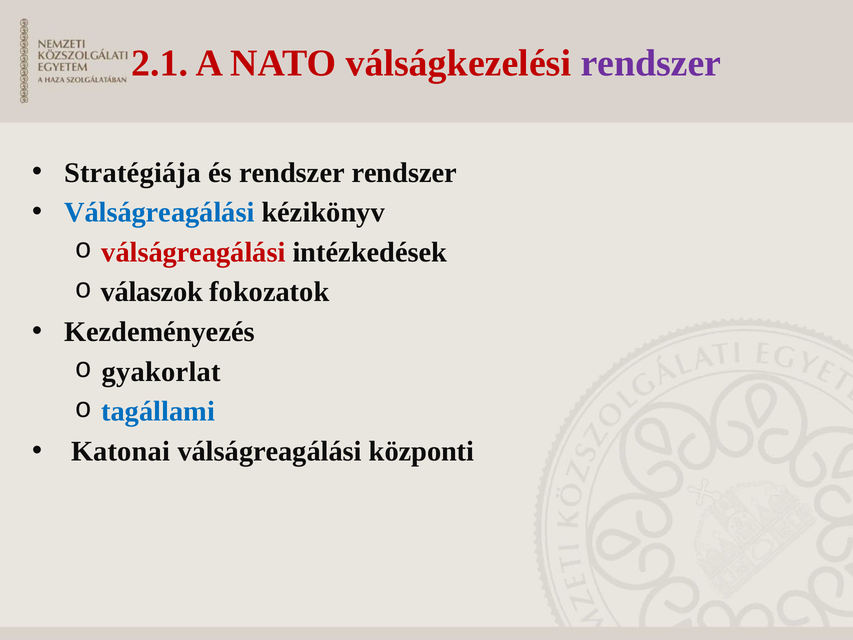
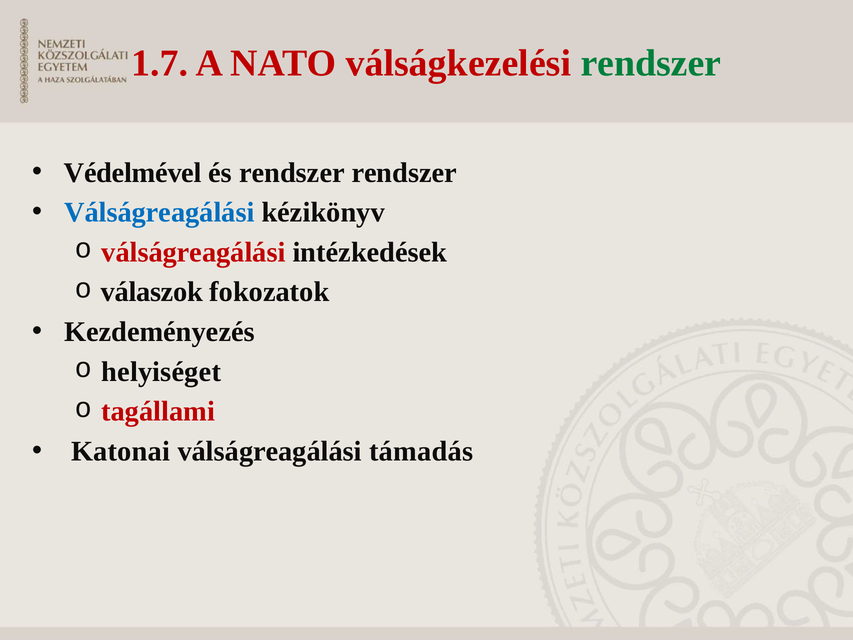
2.1: 2.1 -> 1.7 (160, 63)
rendszer colour: purple -> green (651, 63)
Stratégiája: Stratégiája -> Védelmével (133, 173)
gyakorlat: gyakorlat -> helyiséget (161, 372)
tagállami colour: blue -> red (158, 411)
központi: központi -> támadás (421, 451)
